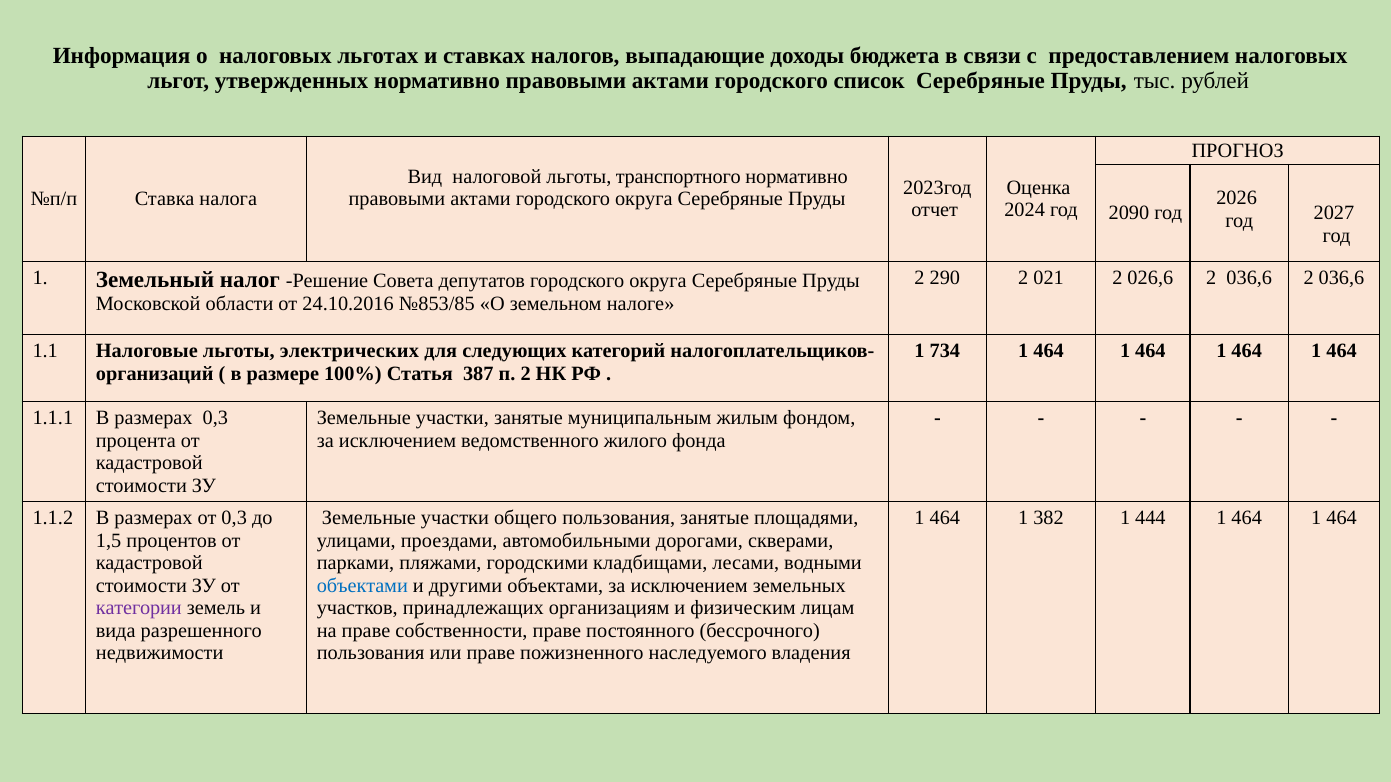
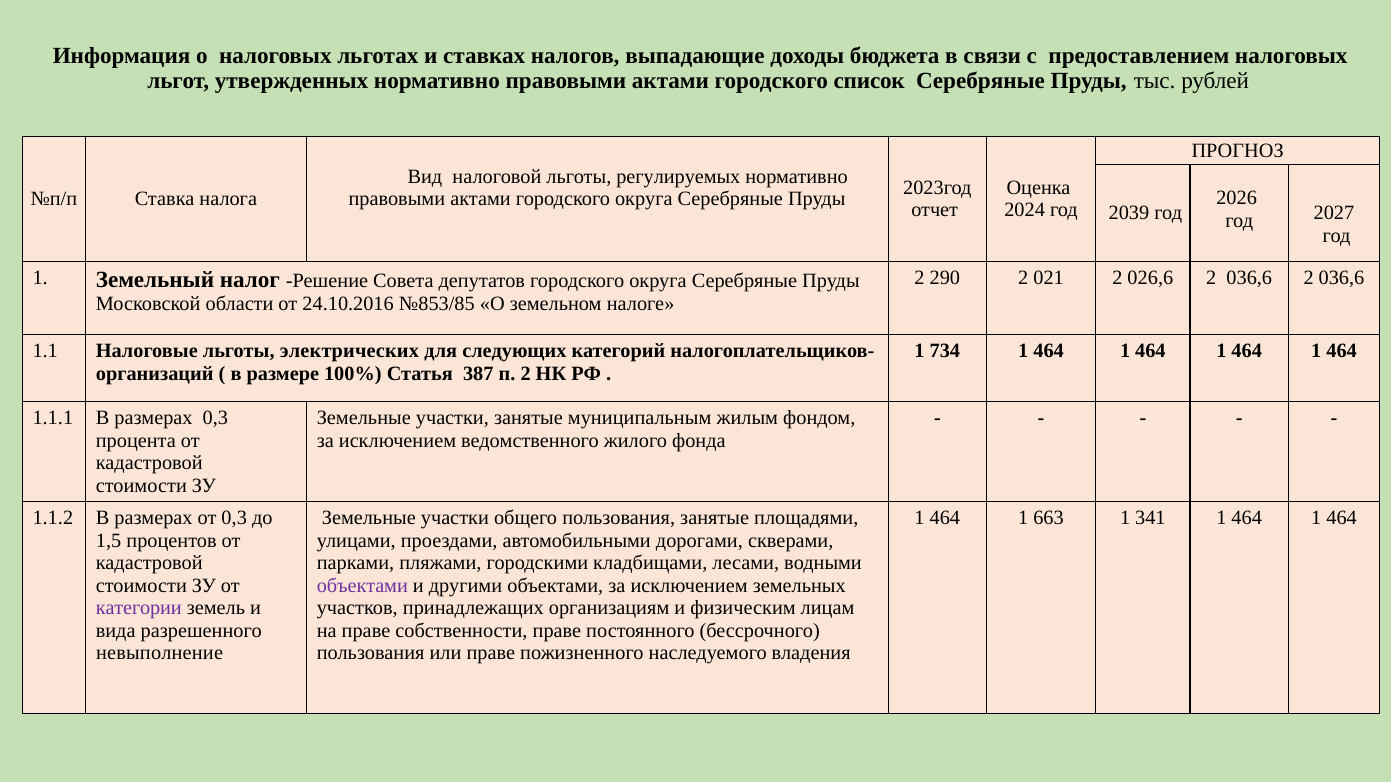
транспортного: транспортного -> регулируемых (678, 177)
2090: 2090 -> 2039 (1129, 213)
382: 382 -> 663 (1049, 519)
444: 444 -> 341 (1150, 519)
объектами colour: blue -> purple (362, 586)
недвижимости: недвижимости -> невыполнение (160, 653)
